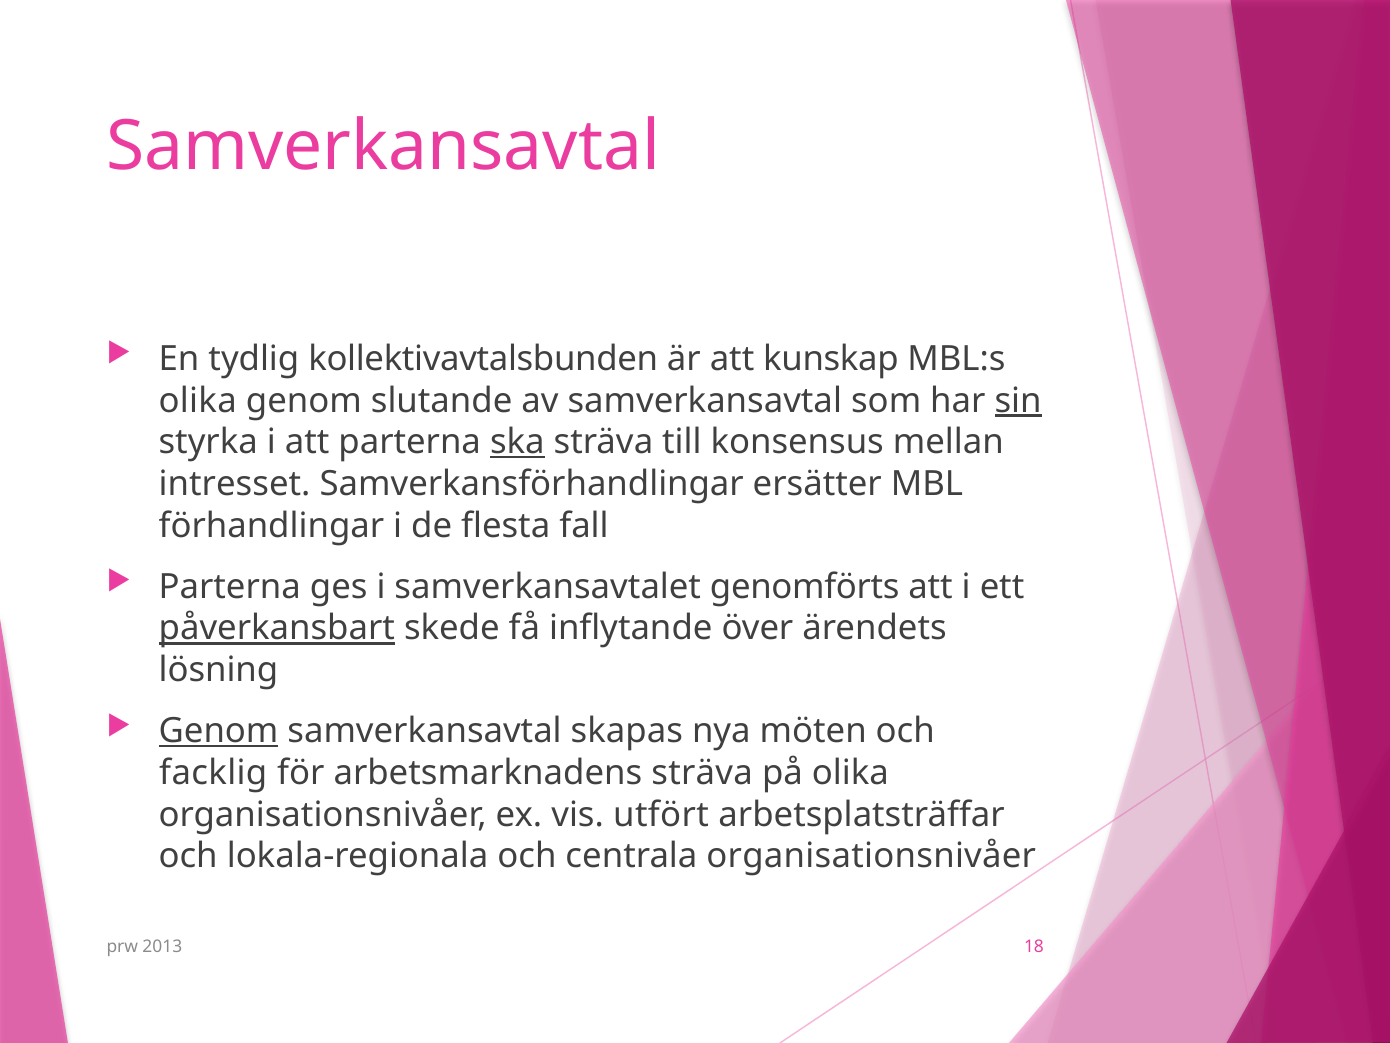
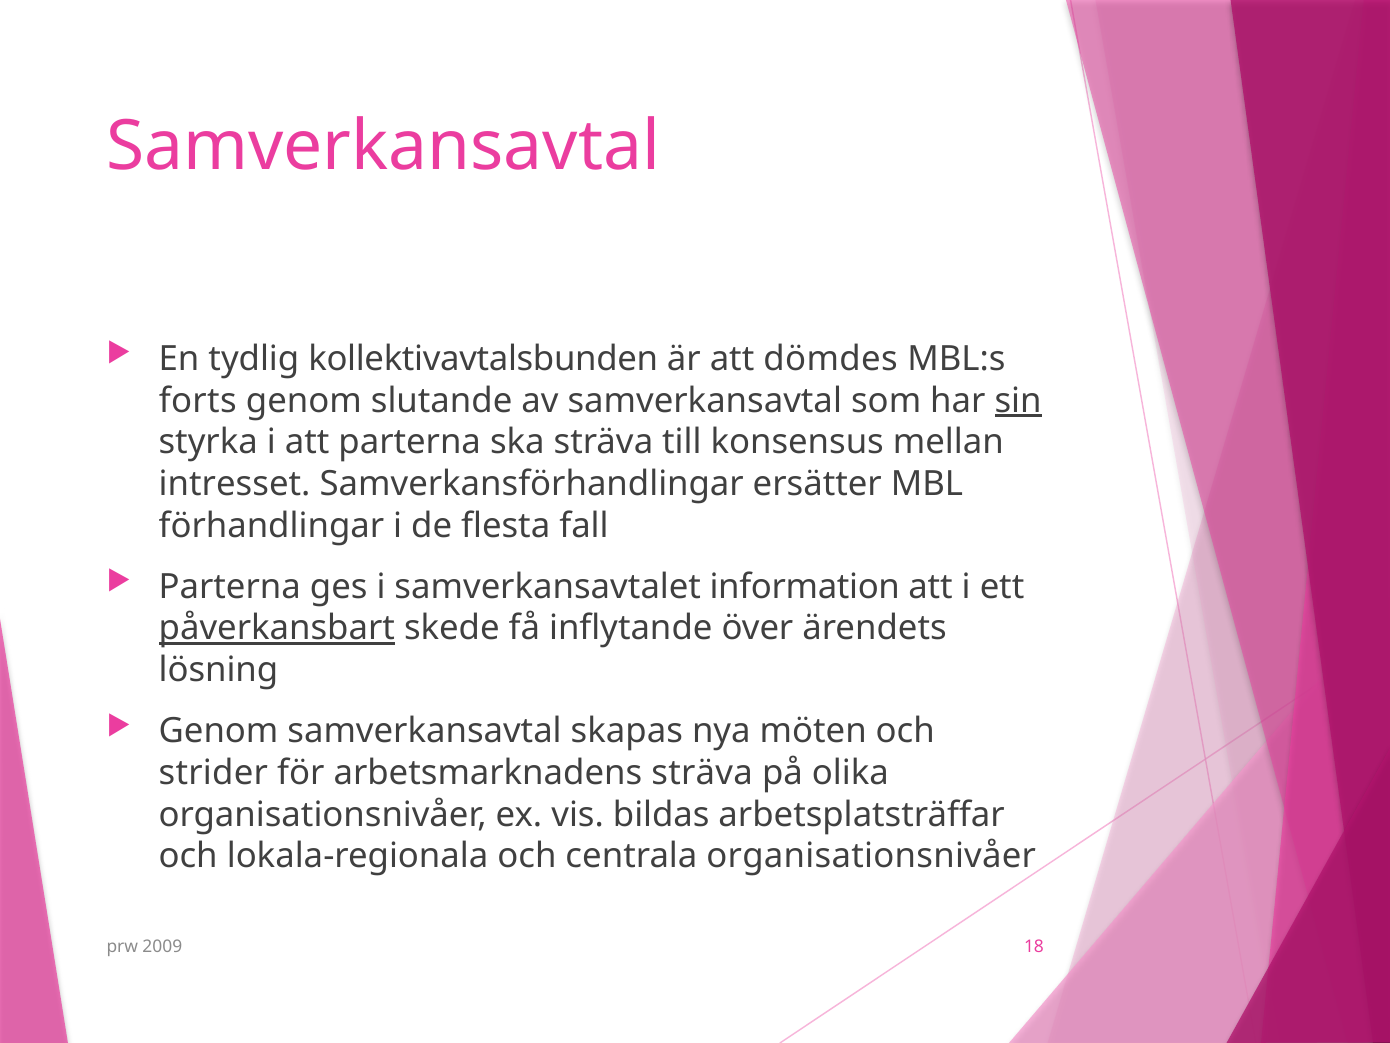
kunskap: kunskap -> dömdes (831, 359)
olika: olika -> forts (198, 400)
ska underline: present -> none (517, 442)
genomförts: genomförts -> information (805, 587)
Genom underline: present -> none (219, 731)
facklig: facklig -> strider (213, 773)
utfört: utfört -> bildas (661, 814)
2013: 2013 -> 2009 (162, 946)
